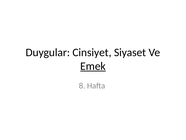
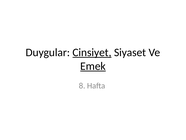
Cinsiyet underline: none -> present (92, 52)
